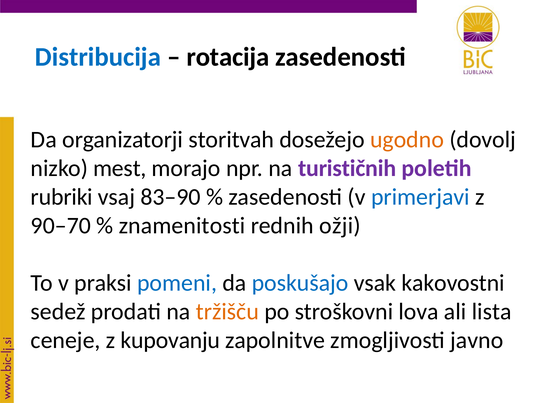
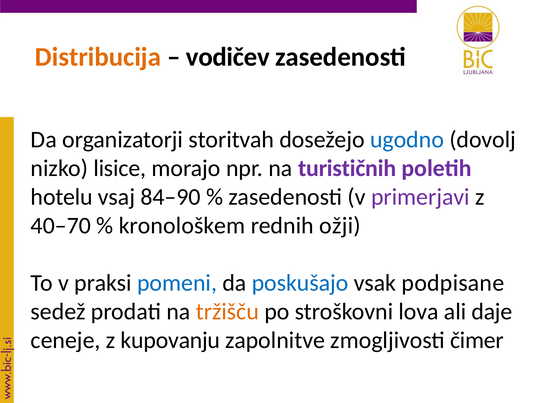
Distribucija colour: blue -> orange (98, 57)
rotacija: rotacija -> vodičev (228, 57)
ugodno colour: orange -> blue (407, 140)
mest: mest -> lisice (120, 168)
rubriki: rubriki -> hotelu (62, 197)
83–90: 83–90 -> 84–90 (171, 197)
primerjavi colour: blue -> purple (420, 197)
90–70: 90–70 -> 40–70 (61, 226)
znamenitosti: znamenitosti -> kronološkem (182, 226)
kakovostni: kakovostni -> podpisane (453, 283)
lista: lista -> daje (492, 312)
javno: javno -> čimer (477, 340)
